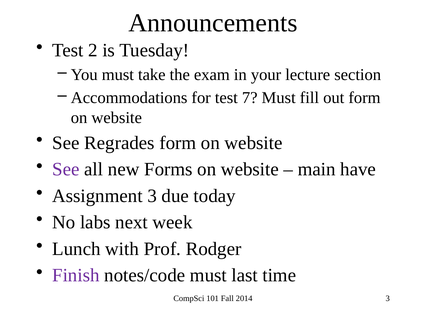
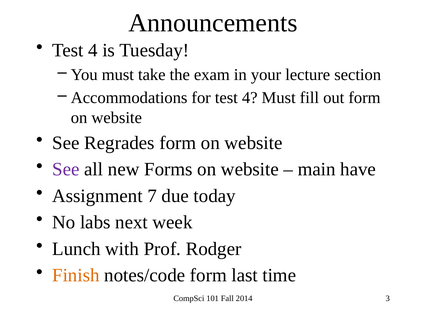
2: 2 -> 4 (93, 50)
for test 7: 7 -> 4 (250, 98)
Assignment 3: 3 -> 7 (152, 196)
Finish colour: purple -> orange (76, 276)
notes/code must: must -> form (208, 276)
